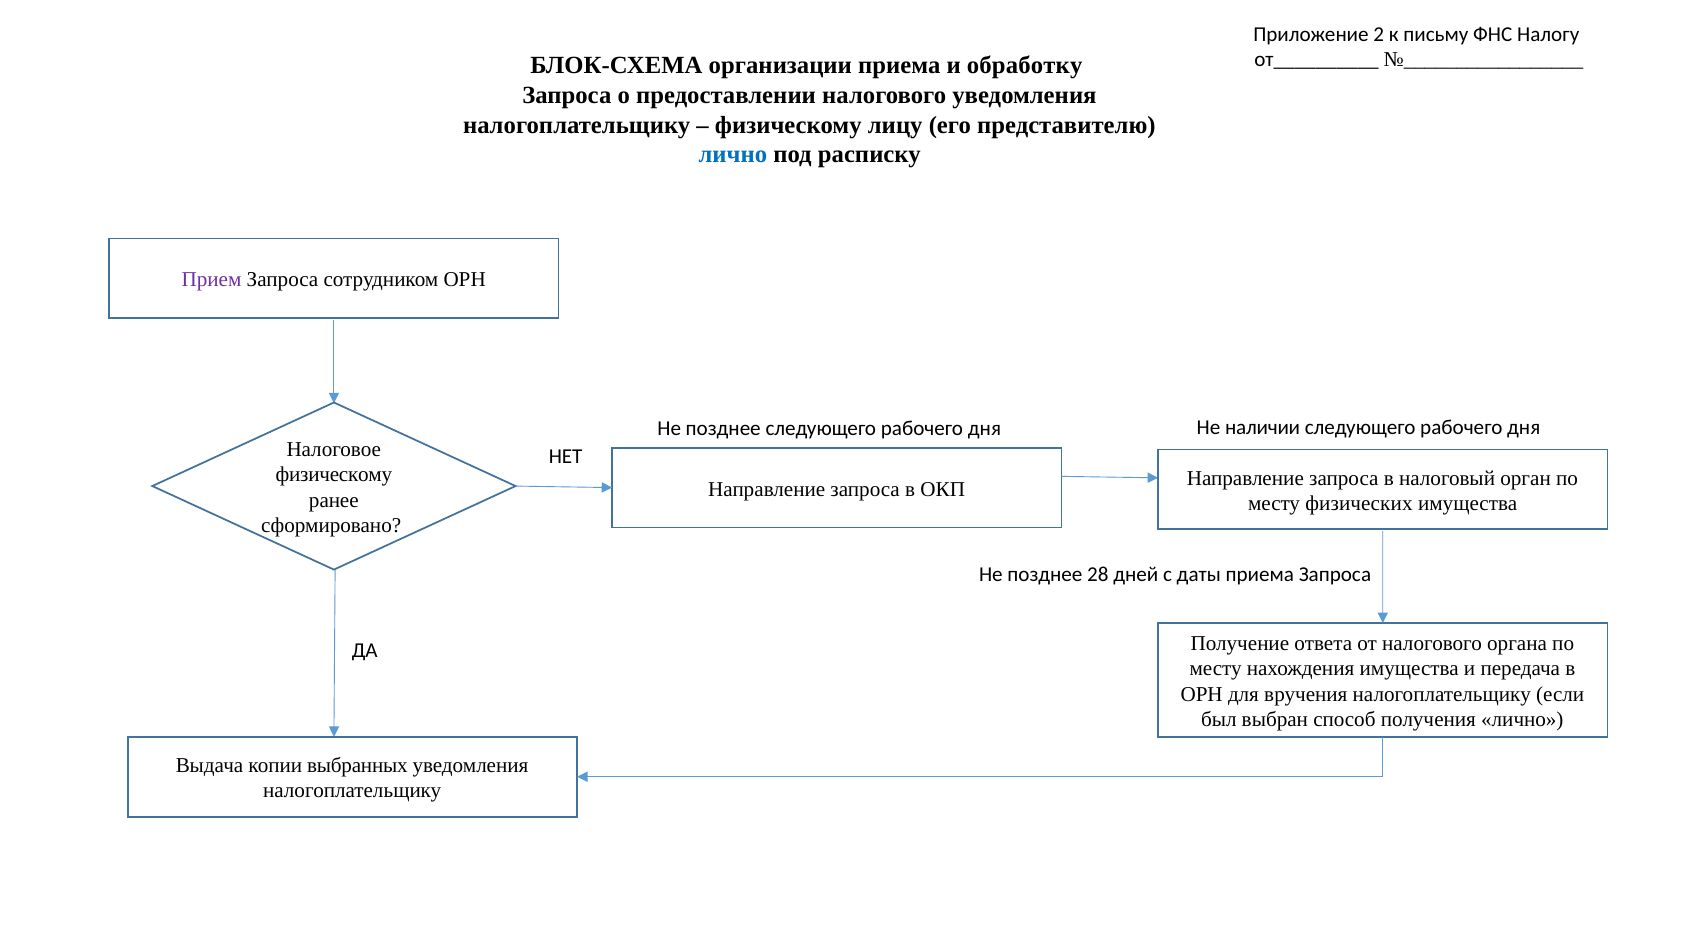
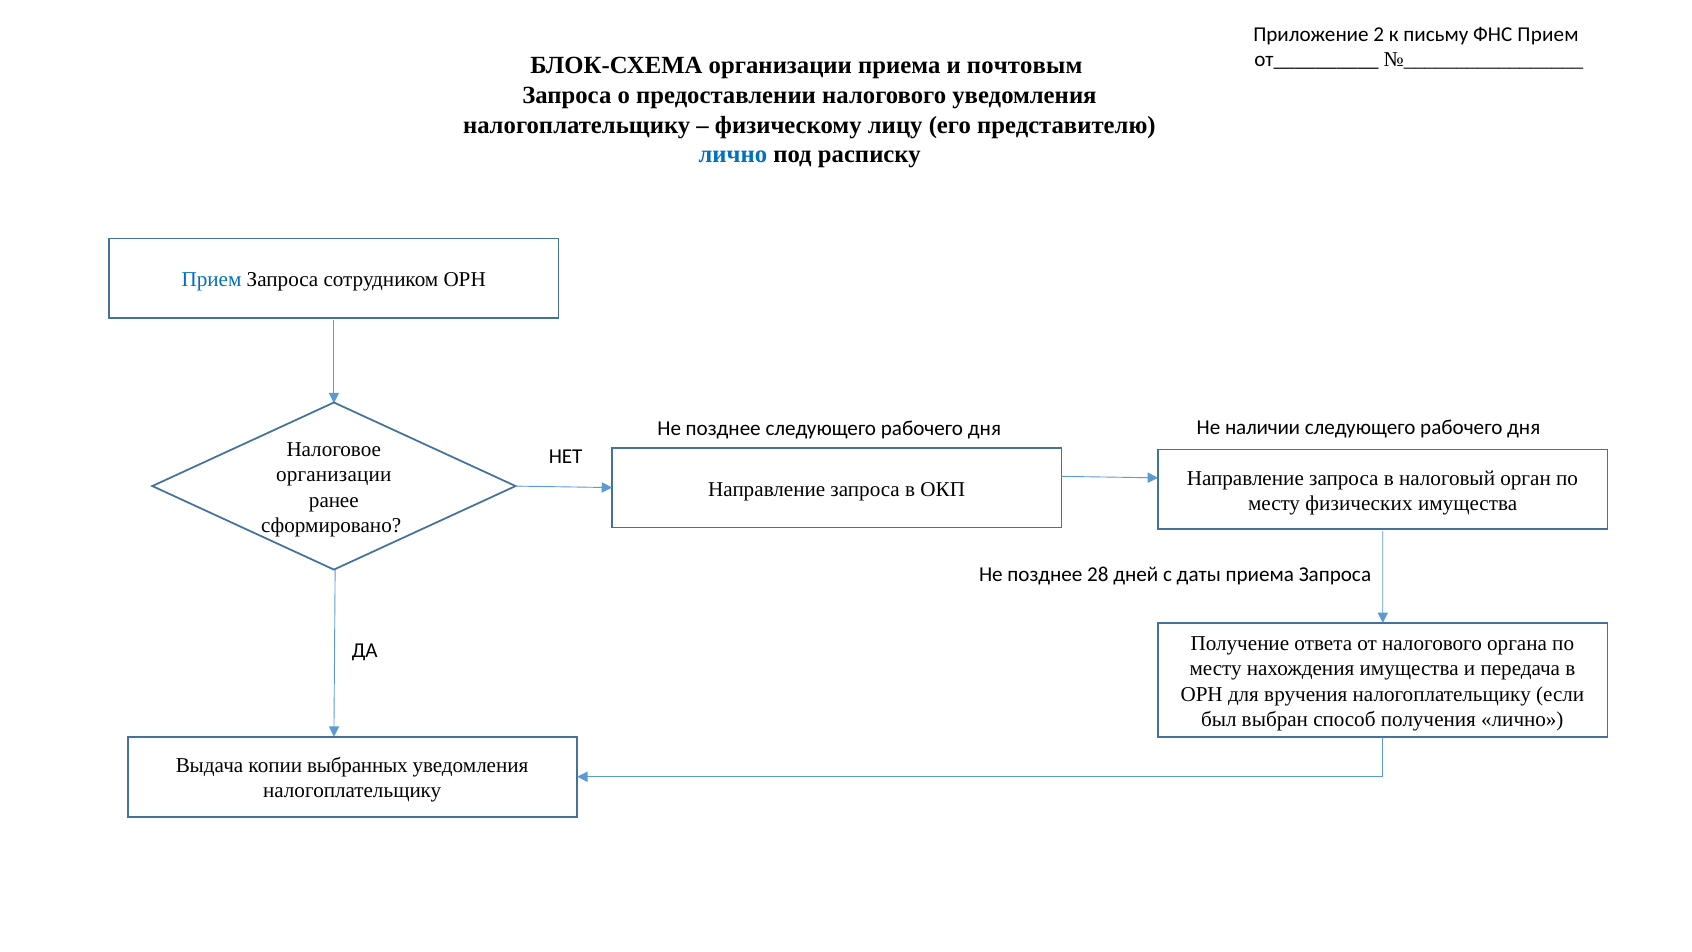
ФНС Налогу: Налогу -> Прием (1548, 35)
обработку: обработку -> почтовым (1025, 66)
Прием colour: purple -> blue (212, 280)
физическому: физическому -> организации (334, 475)
